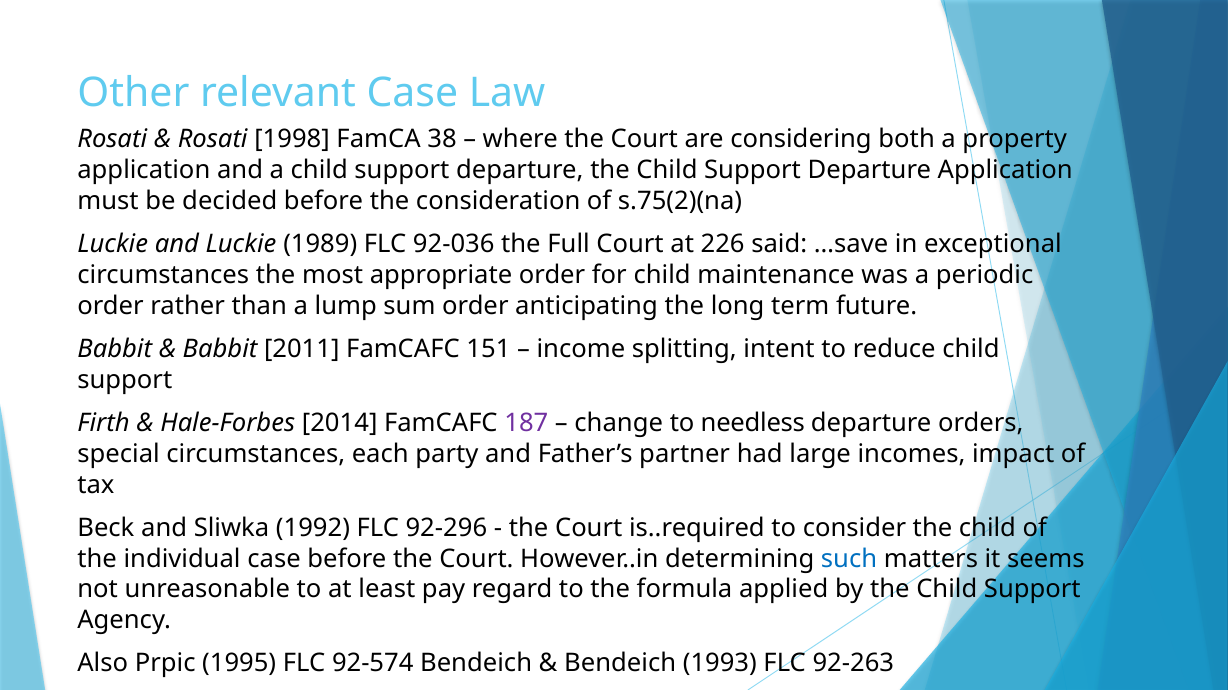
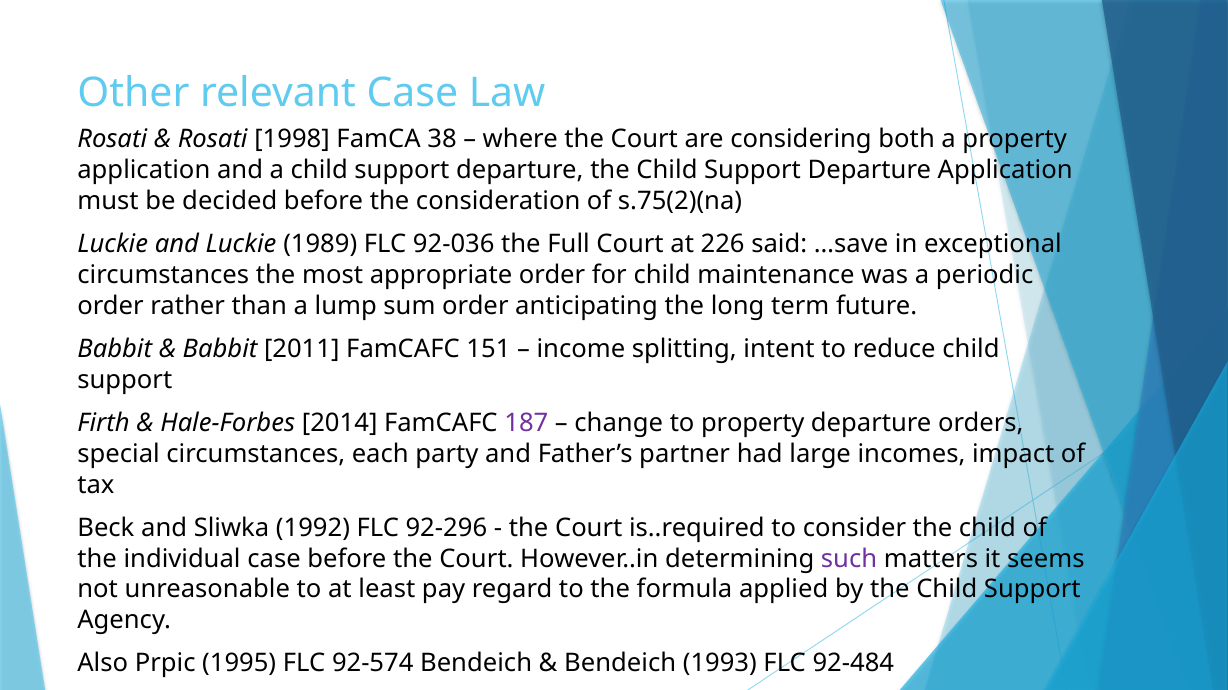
to needless: needless -> property (753, 424)
such colour: blue -> purple (849, 559)
92-263: 92-263 -> 92-484 (853, 664)
